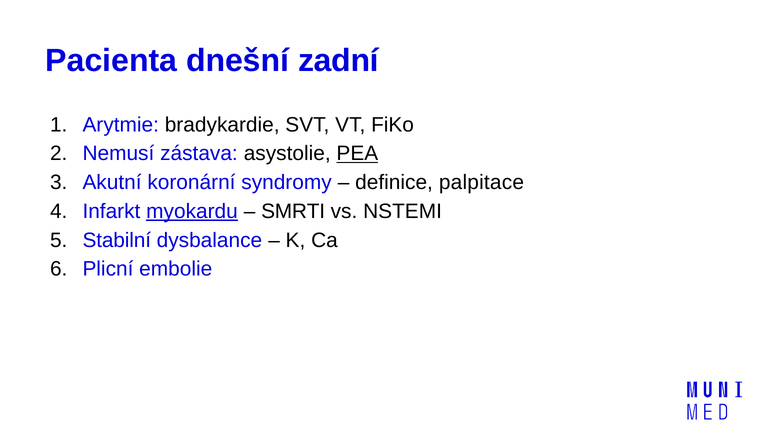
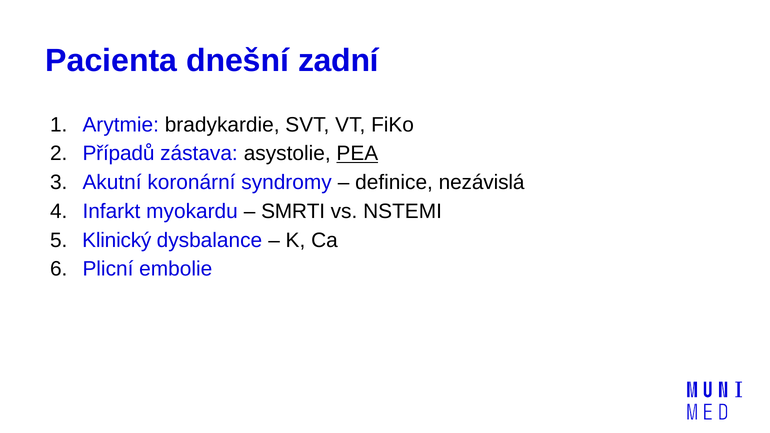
Nemusí: Nemusí -> Případů (118, 154)
palpitace: palpitace -> nezávislá (482, 182)
myokardu underline: present -> none (192, 211)
Stabilní: Stabilní -> Klinický (117, 240)
